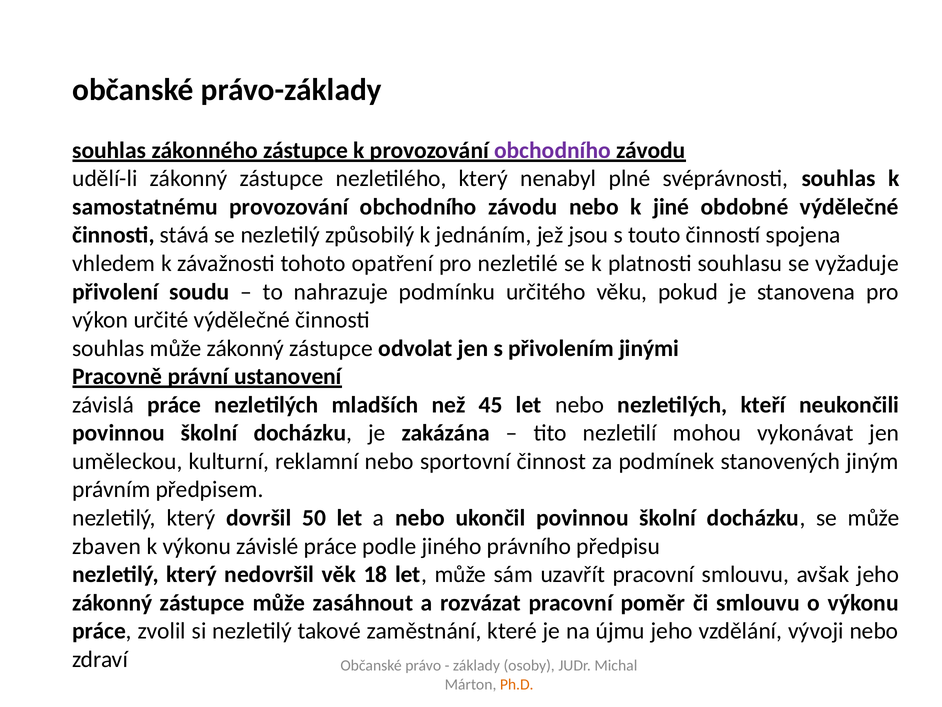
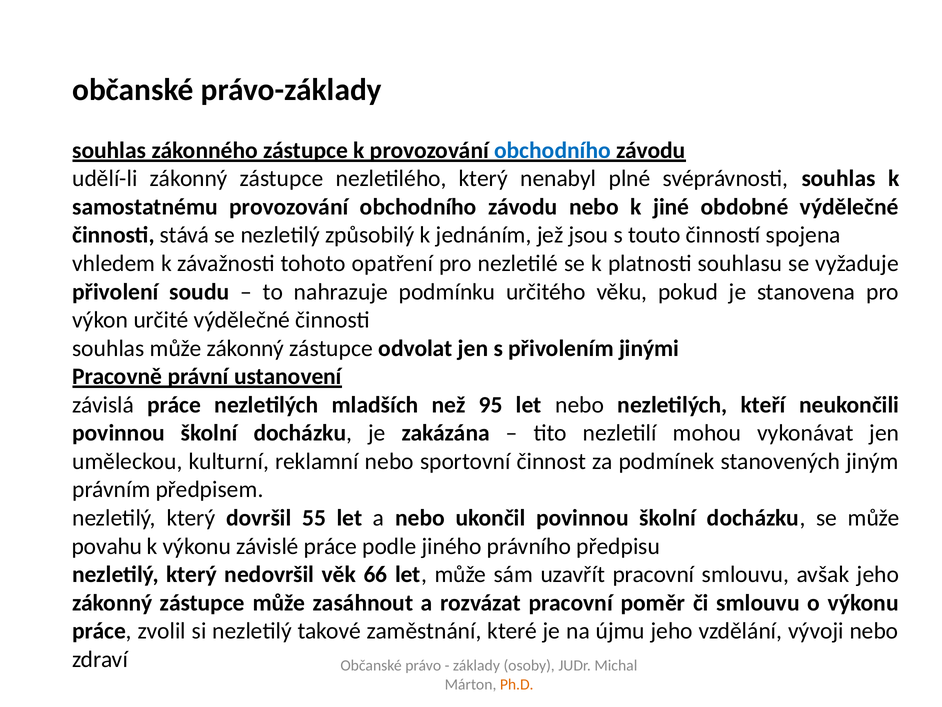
obchodního colour: purple -> blue (553, 150)
45: 45 -> 95 (491, 405)
50: 50 -> 55 (314, 518)
zbaven: zbaven -> povahu (107, 546)
18: 18 -> 66 (375, 574)
